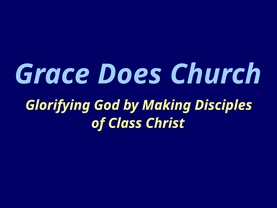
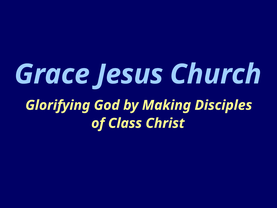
Does: Does -> Jesus (130, 74)
